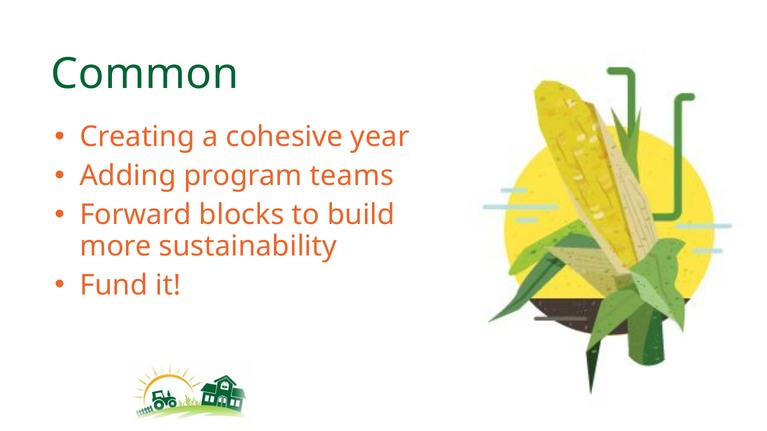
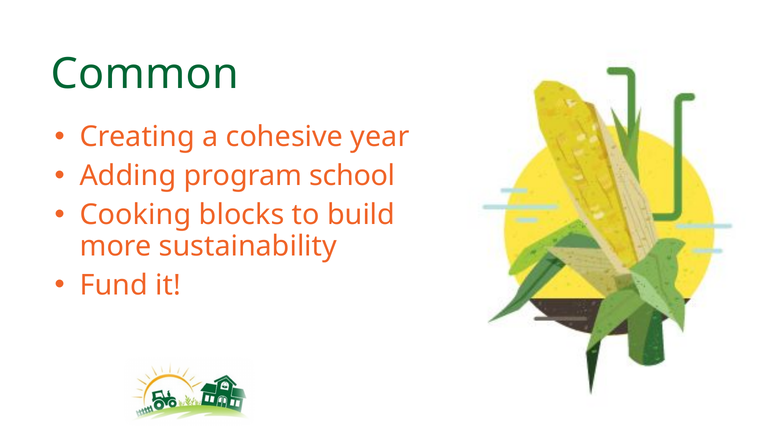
teams: teams -> school (352, 176)
Forward: Forward -> Cooking (136, 215)
